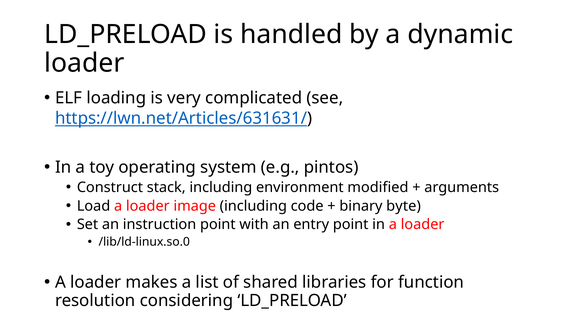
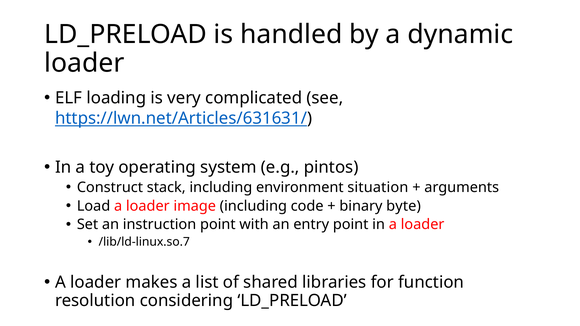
modified: modified -> situation (378, 187)
/lib/ld-linux.so.0: /lib/ld-linux.so.0 -> /lib/ld-linux.so.7 (144, 242)
